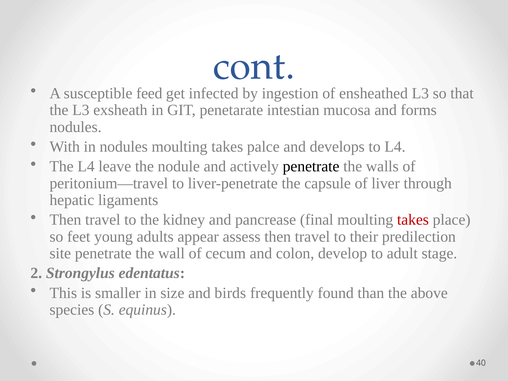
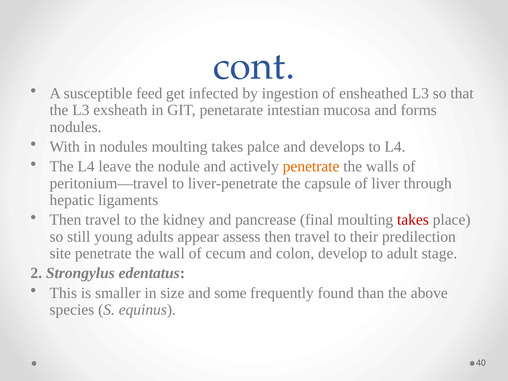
penetrate colour: black -> orange (311, 166)
feet: feet -> still (79, 237)
birds: birds -> some (230, 293)
